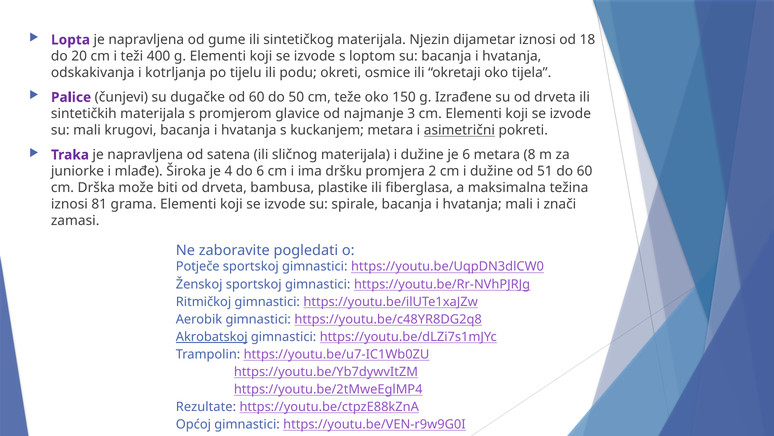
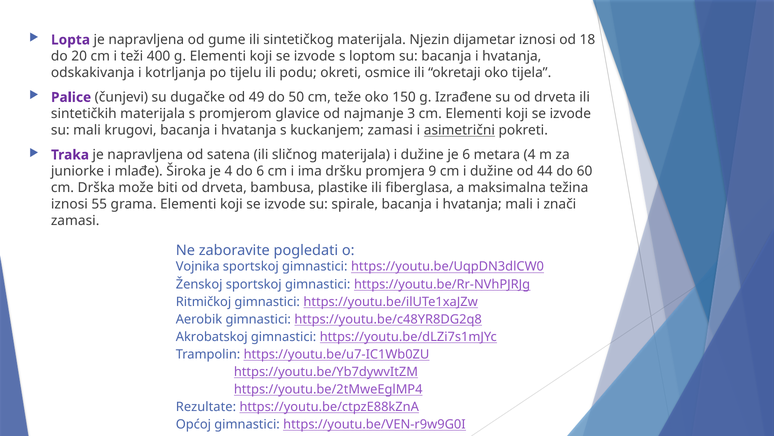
od 60: 60 -> 49 (257, 97)
kuckanjem metara: metara -> zamasi (390, 130)
metara 8: 8 -> 4 (530, 155)
2: 2 -> 9 (432, 171)
51: 51 -> 44 (545, 171)
81: 81 -> 55 (99, 204)
Potječe: Potječe -> Vojnika (198, 266)
Akrobatskoj underline: present -> none (212, 336)
